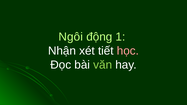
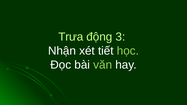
Ngôi: Ngôi -> Trưa (71, 37)
1: 1 -> 3 (120, 37)
học colour: pink -> light green (128, 51)
